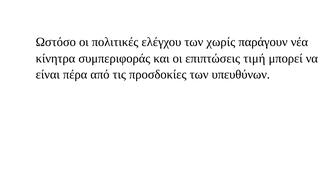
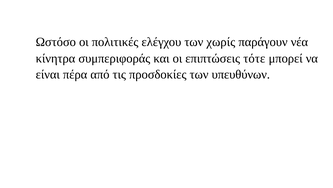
τιμή: τιμή -> τότε (254, 58)
